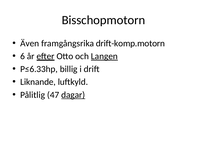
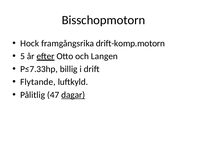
Även: Även -> Hock (30, 43)
6: 6 -> 5 (23, 56)
Langen underline: present -> none (104, 56)
P≤6.33hp: P≤6.33hp -> P≤7.33hp (39, 69)
Liknande: Liknande -> Flytande (38, 82)
